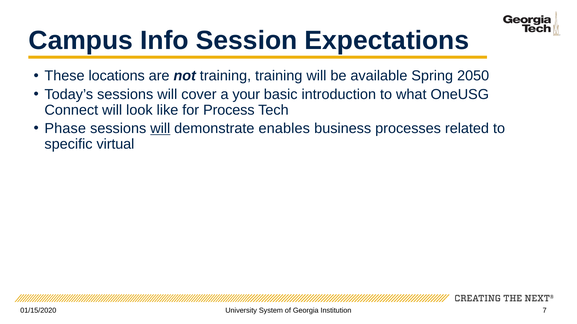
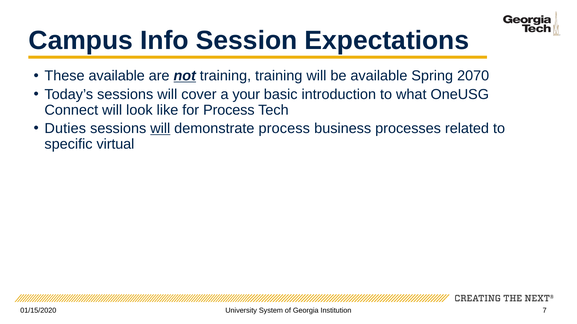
These locations: locations -> available (117, 76)
not underline: none -> present (185, 76)
2050: 2050 -> 2070 (473, 76)
Phase: Phase -> Duties (65, 129)
demonstrate enables: enables -> process (284, 129)
